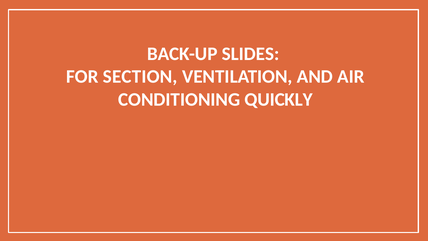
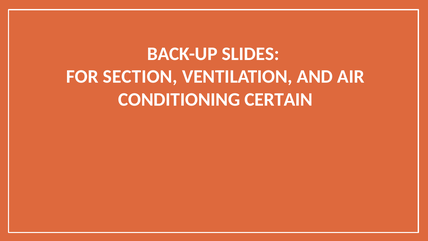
QUICKLY: QUICKLY -> CERTAIN (279, 99)
